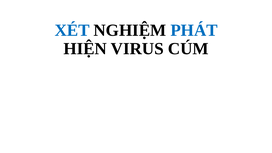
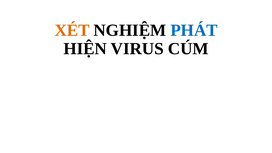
XÉT colour: blue -> orange (72, 30)
